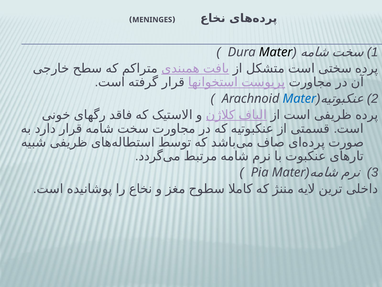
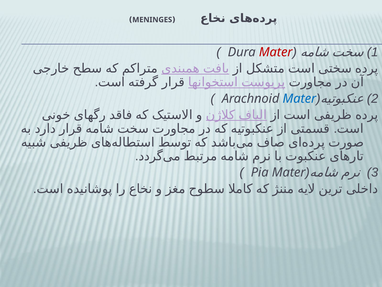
Mater colour: black -> red (276, 52)
